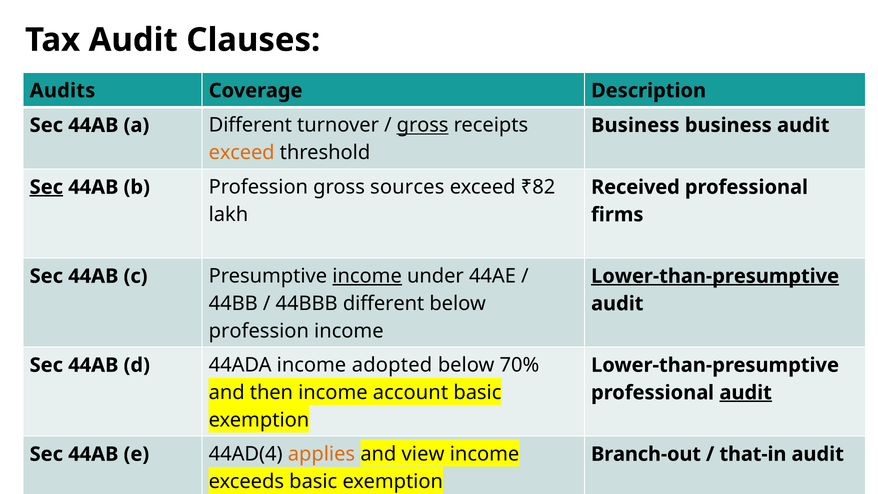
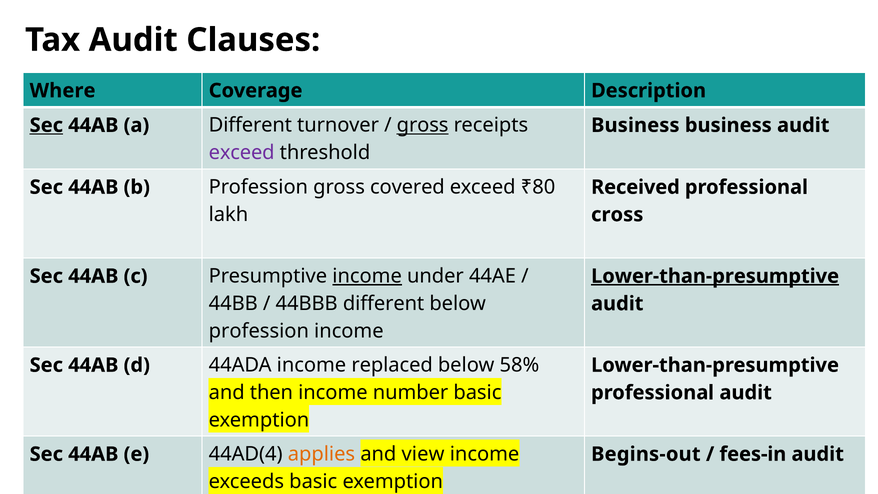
Audits: Audits -> Where (63, 91)
Sec underline: none -> present (46, 125)
exceed colour: orange -> purple (242, 153)
Sec underline: present -> none (46, 187)
sources: sources -> covered (407, 187)
₹82: ₹82 -> ₹80 (538, 187)
firms: firms -> cross (617, 215)
adopted: adopted -> replaced (392, 365)
70%: 70% -> 58% (519, 365)
account: account -> number (411, 393)
audit underline: present -> none (746, 393)
Branch-out: Branch-out -> Begins-out (646, 454)
that-in: that-in -> fees-in (753, 454)
